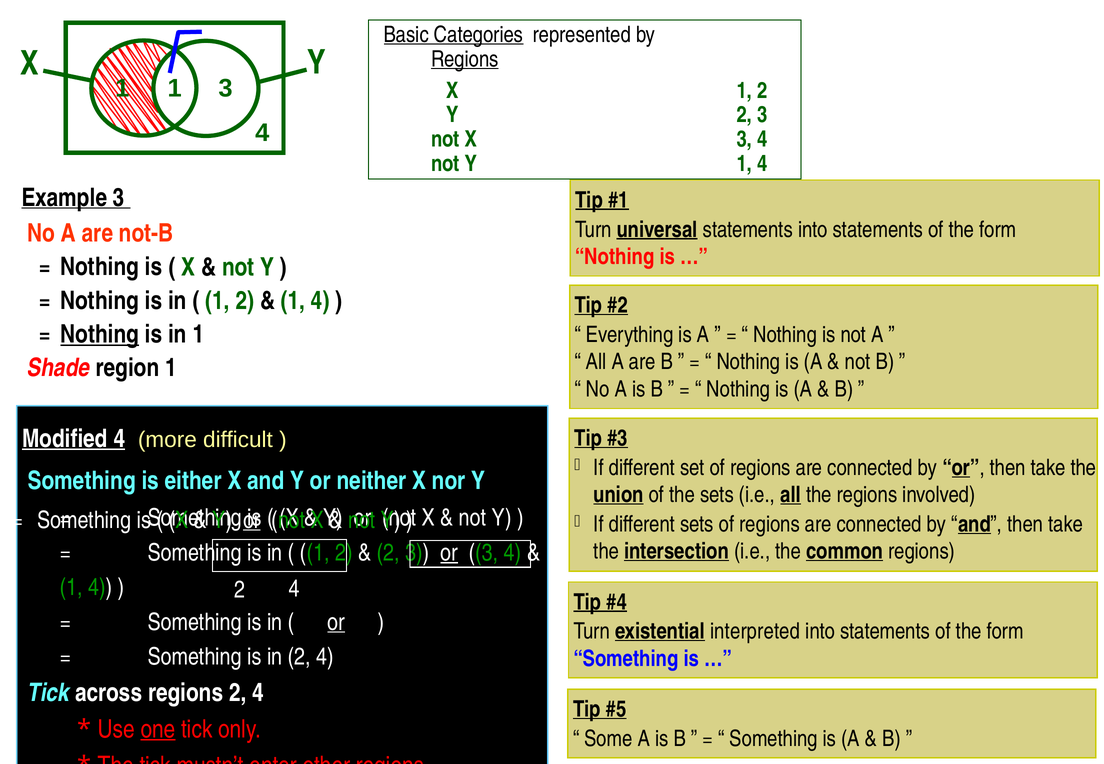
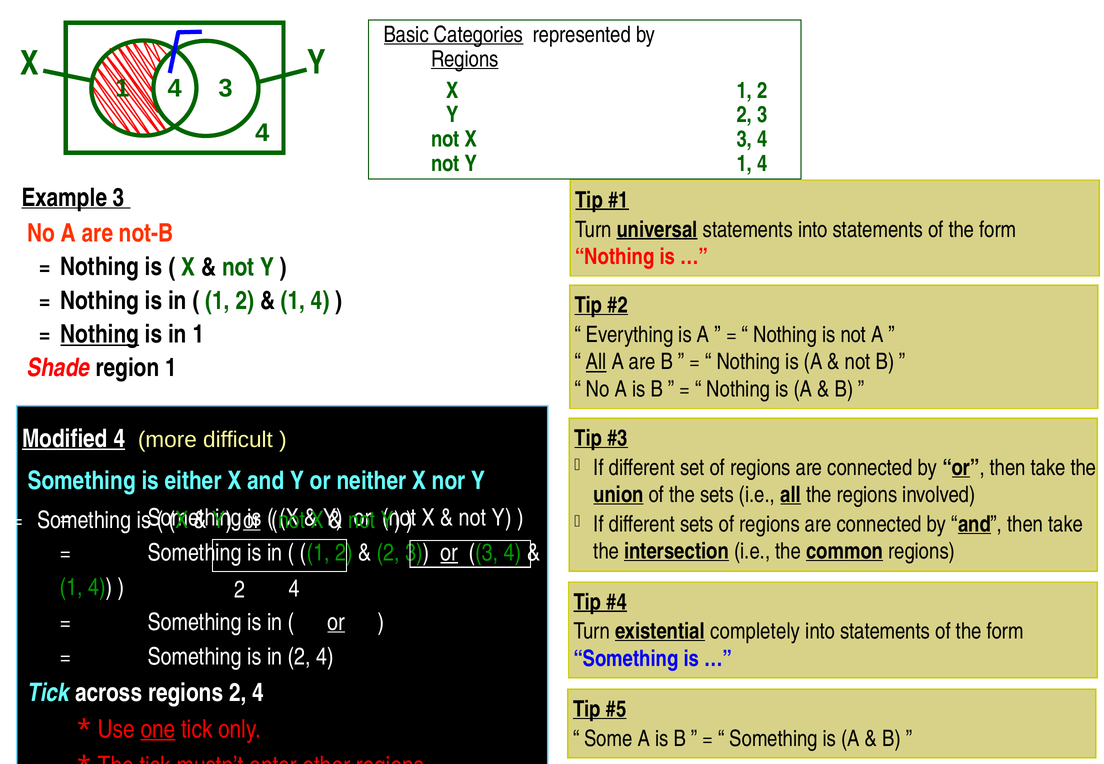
1: 1 -> 4 (175, 89)
All underline: none -> present (596, 362)
interpreted: interpreted -> completely (755, 632)
